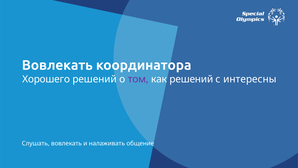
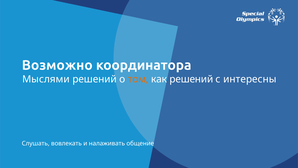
Вовлекать: Вовлекать -> Возможно (57, 65)
Хорошего: Хорошего -> Мыслями (46, 79)
том colour: purple -> orange (138, 79)
